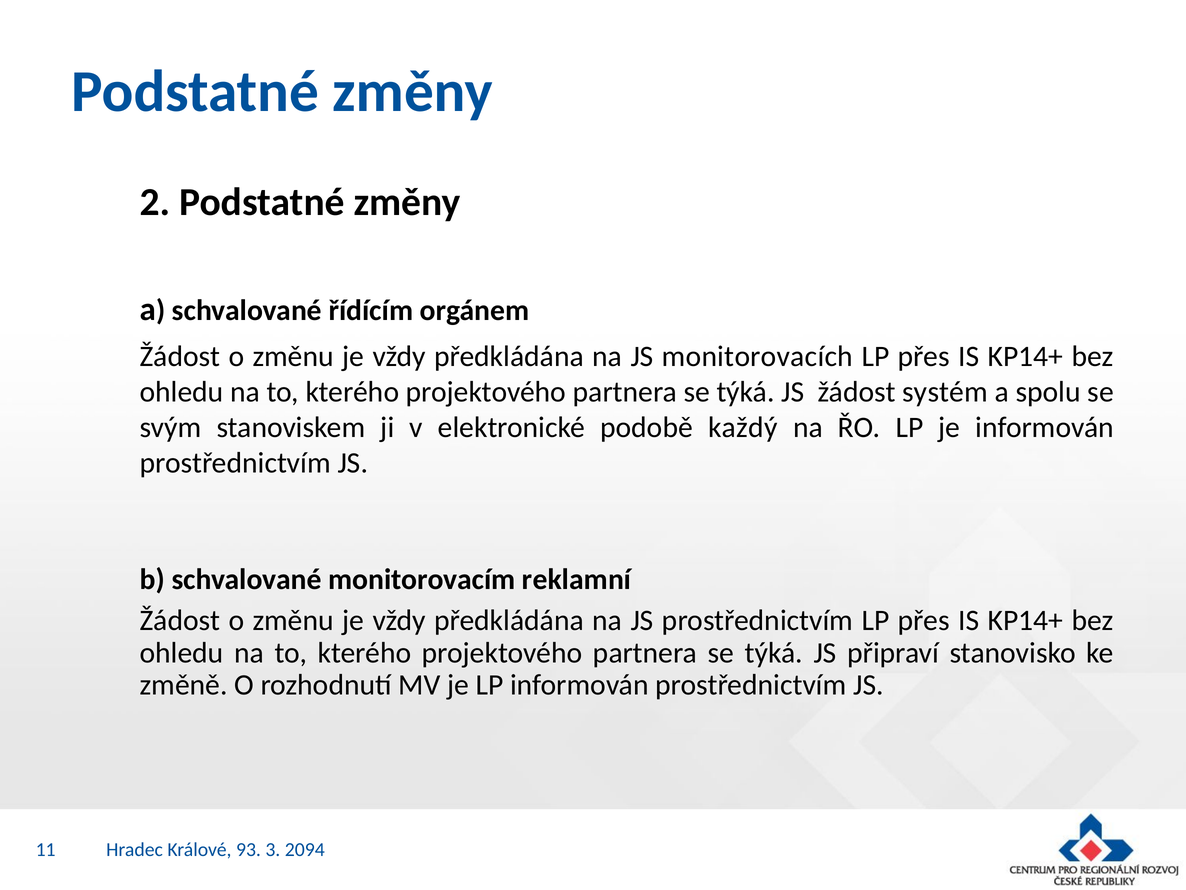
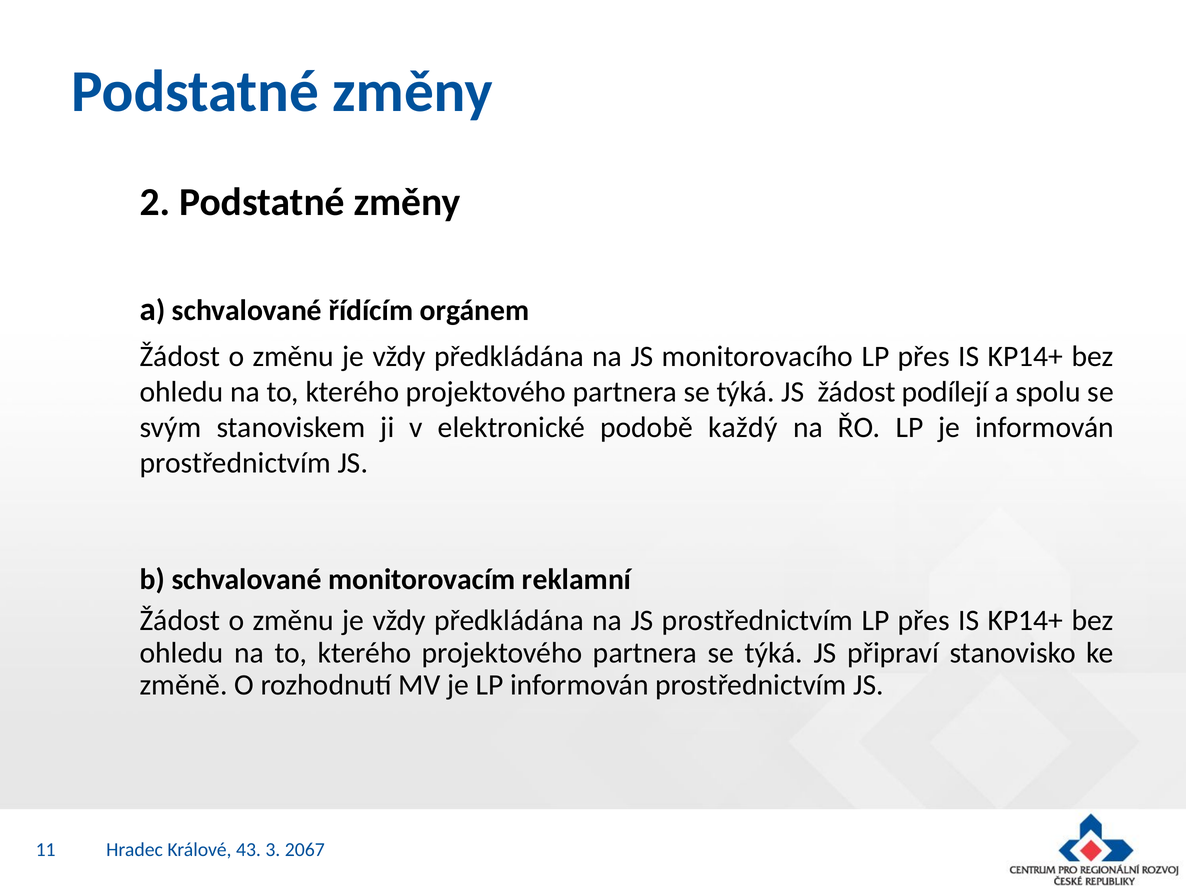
monitorovacích: monitorovacích -> monitorovacího (758, 356)
systém: systém -> podílejí (945, 392)
93: 93 -> 43 (249, 849)
2094: 2094 -> 2067 (305, 849)
